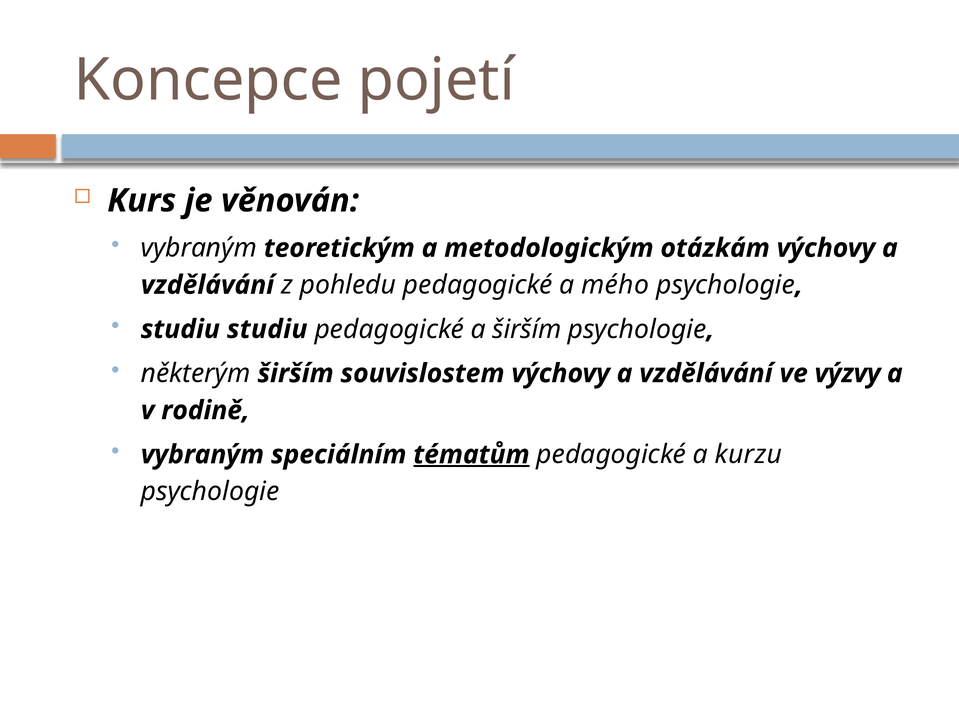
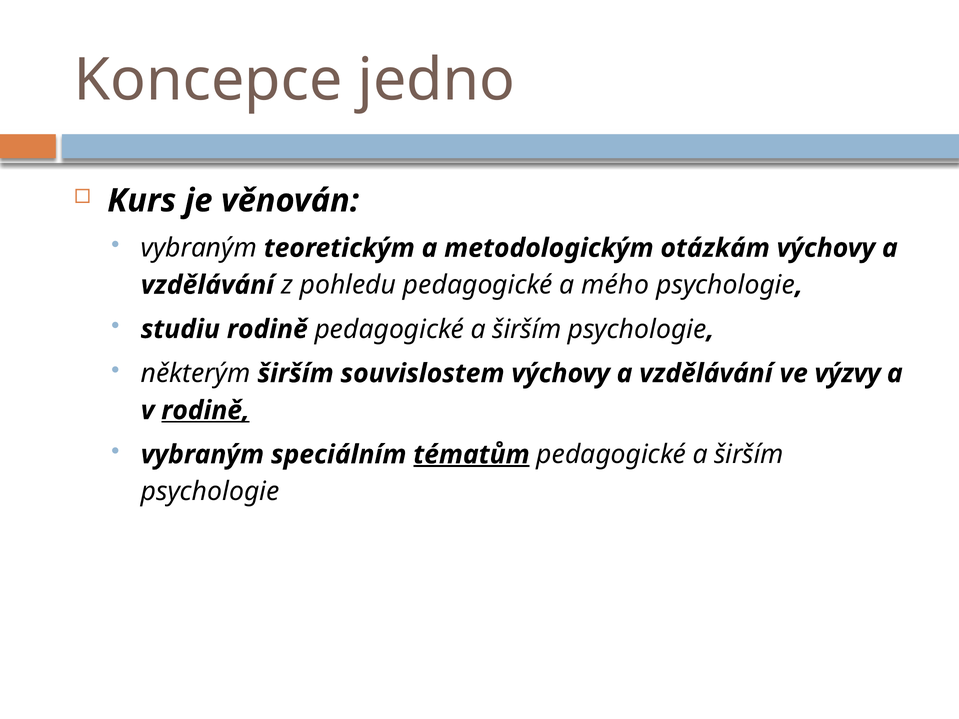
pojetí: pojetí -> jedno (436, 80)
studiu studiu: studiu -> rodině (267, 329)
rodině underline: none -> present (205, 410)
kurzu: kurzu -> širším (749, 455)
